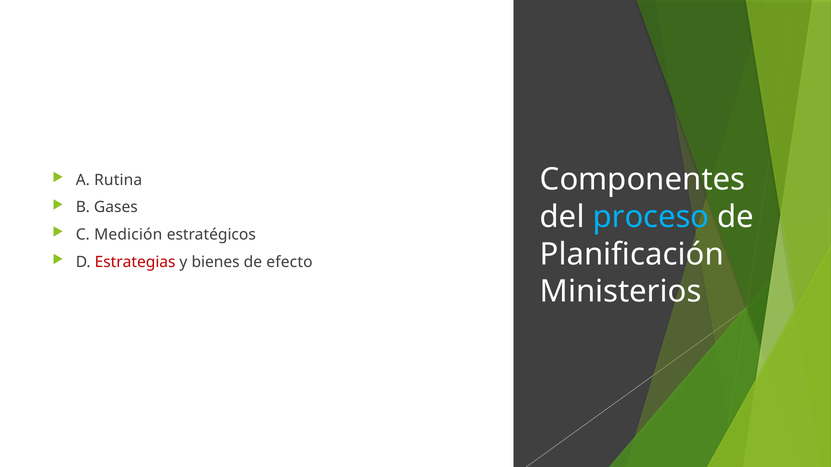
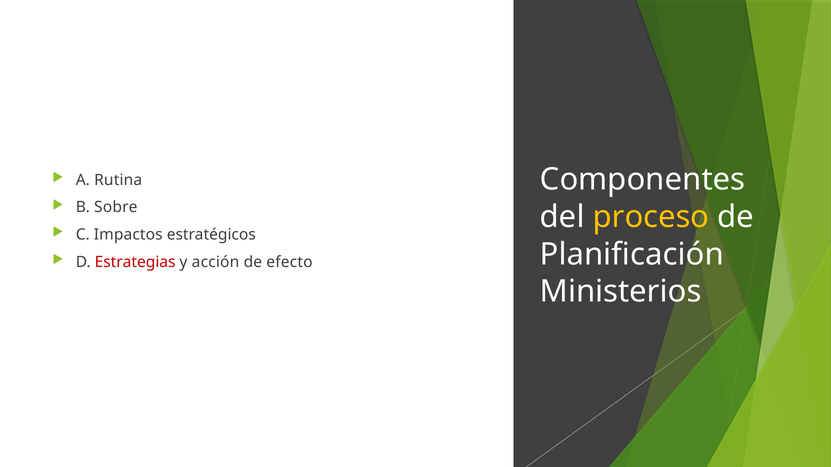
Gases: Gases -> Sobre (116, 207)
proceso colour: light blue -> yellow (651, 217)
Medición: Medición -> Impactos (128, 235)
bienes: bienes -> acción (216, 262)
